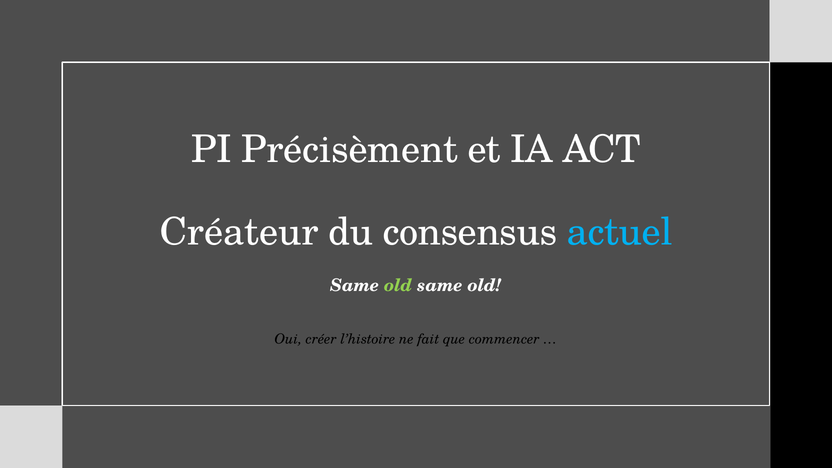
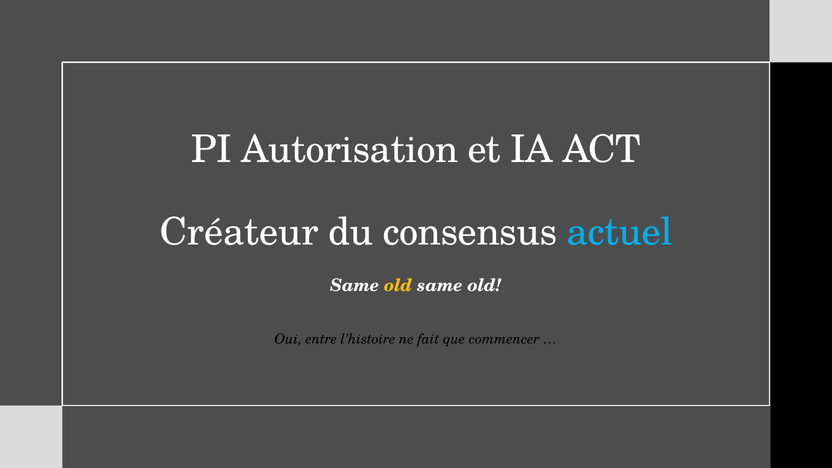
Précisèment: Précisèment -> Autorisation (350, 150)
old colour: light green -> yellow (398, 286)
créer: créer -> entre (321, 339)
